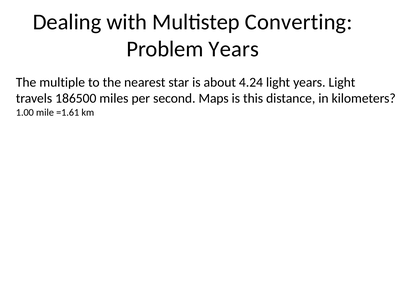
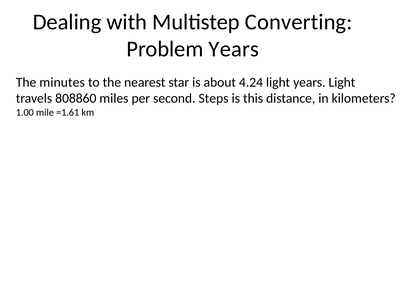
multiple: multiple -> minutes (62, 82)
186500: 186500 -> 808860 (76, 98)
Maps: Maps -> Steps (214, 98)
